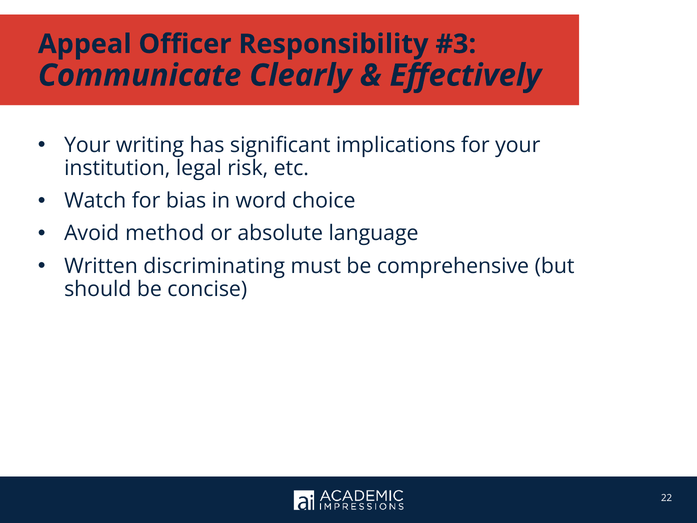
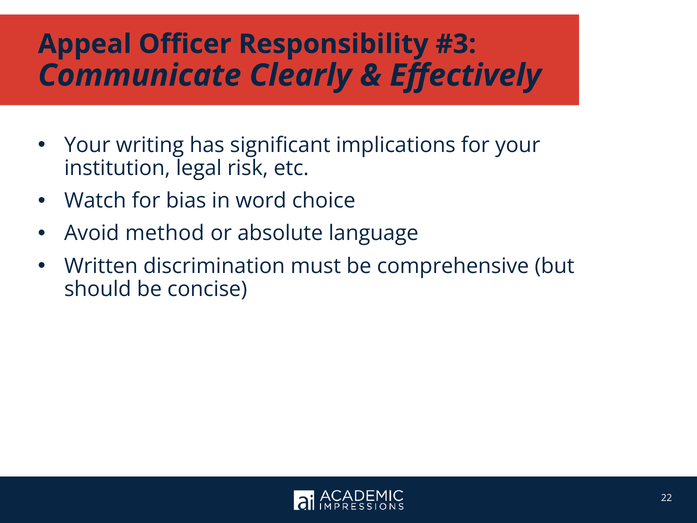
discriminating: discriminating -> discrimination (214, 266)
